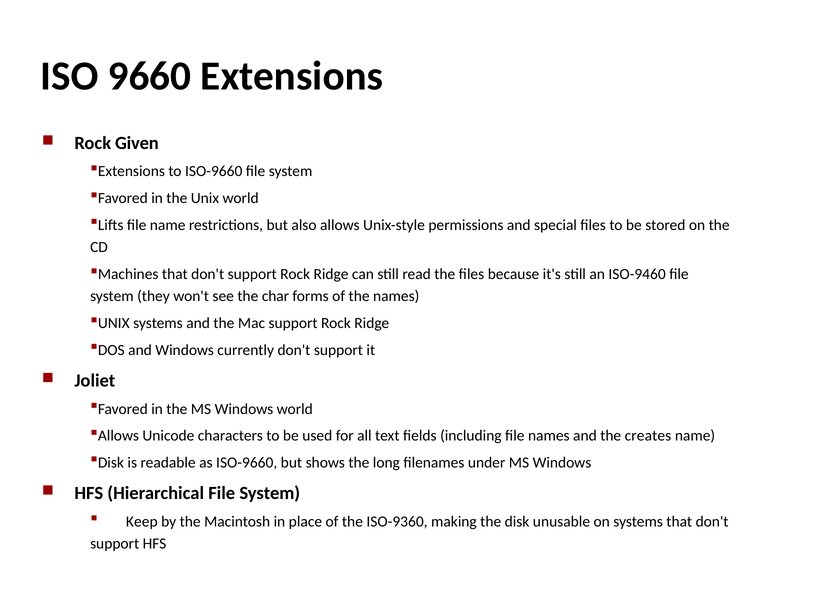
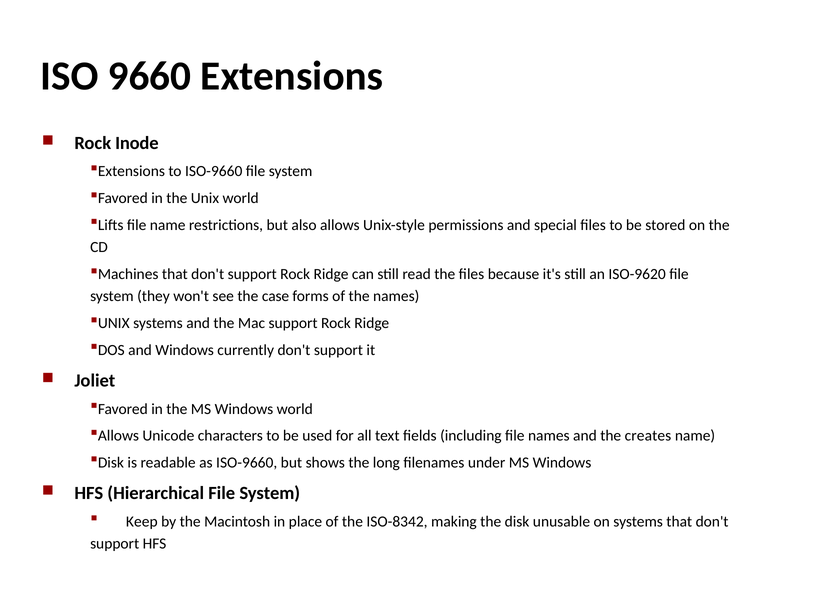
Given: Given -> Inode (137, 143)
ISO-9460: ISO-9460 -> ISO-9620 (637, 274)
char: char -> case (275, 296)
ISO-9360: ISO-9360 -> ISO-8342 (397, 522)
